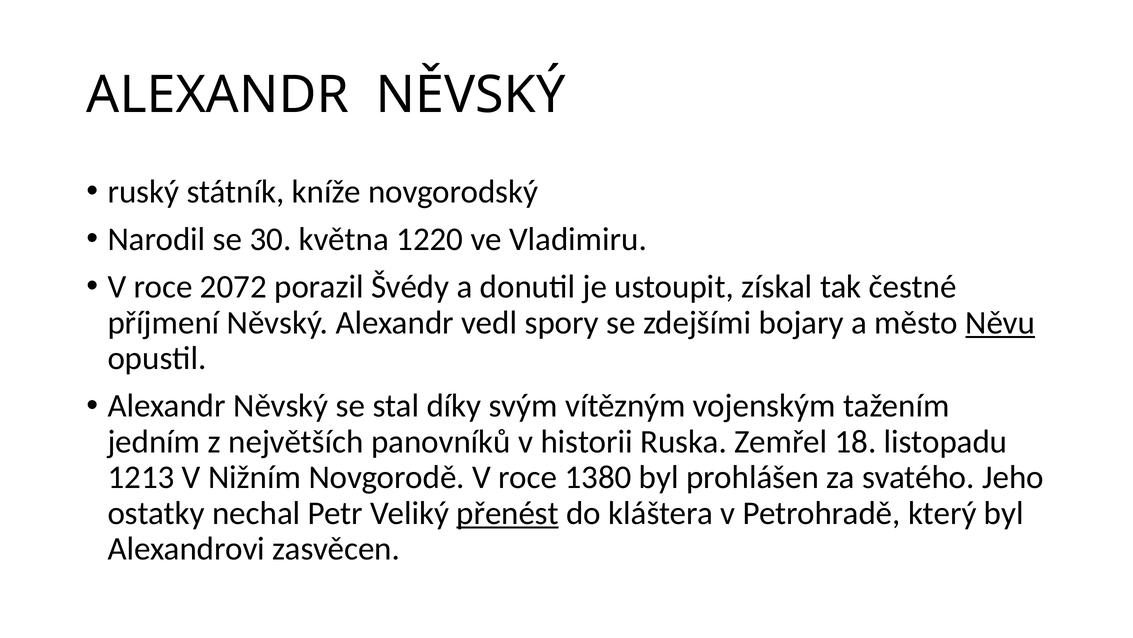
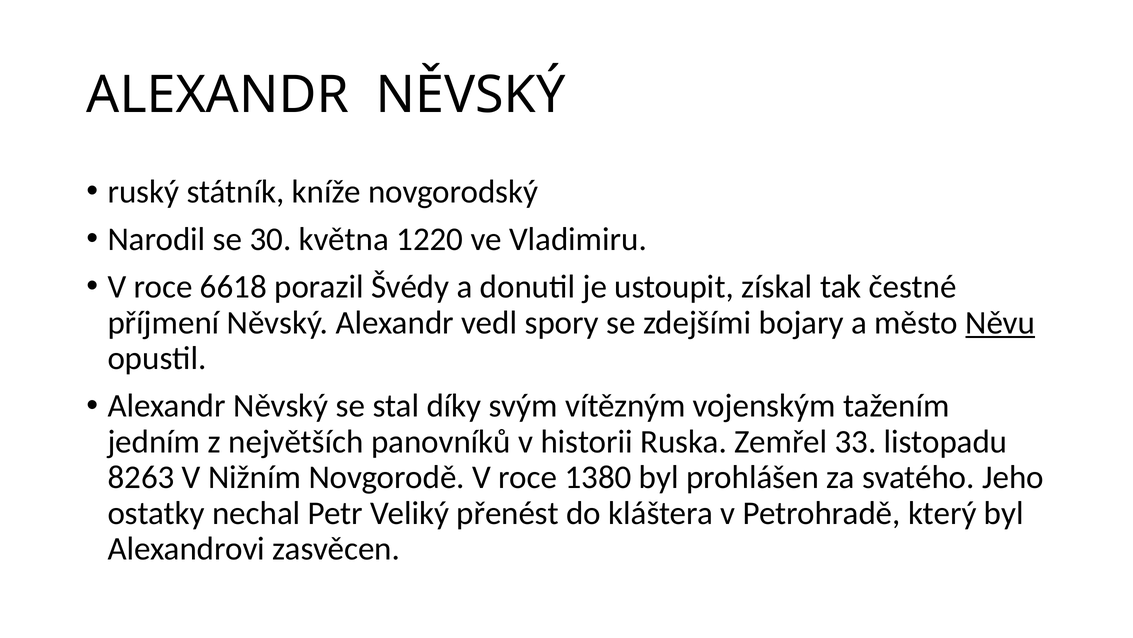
2072: 2072 -> 6618 (233, 287)
18: 18 -> 33 (855, 441)
1213: 1213 -> 8263 (141, 477)
přenést underline: present -> none (508, 513)
